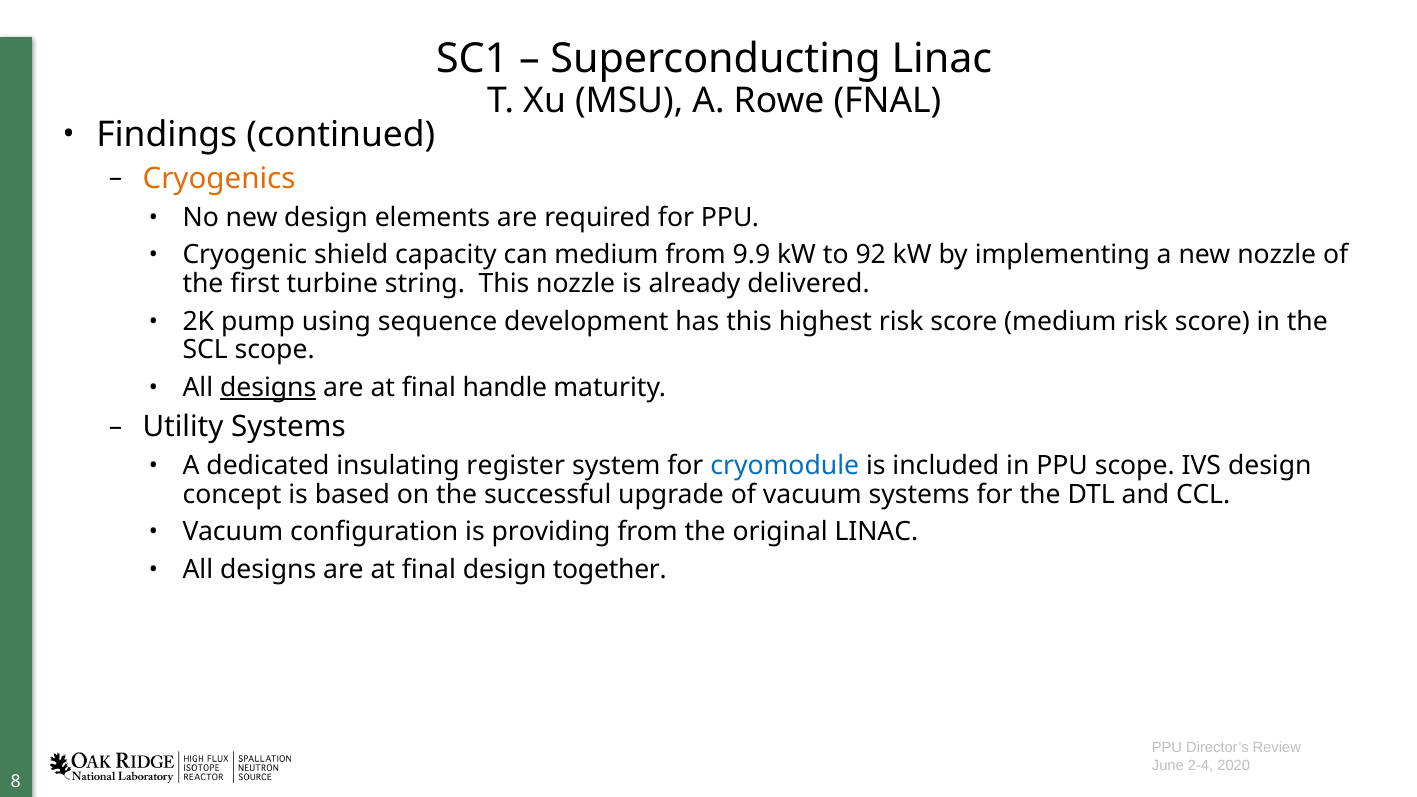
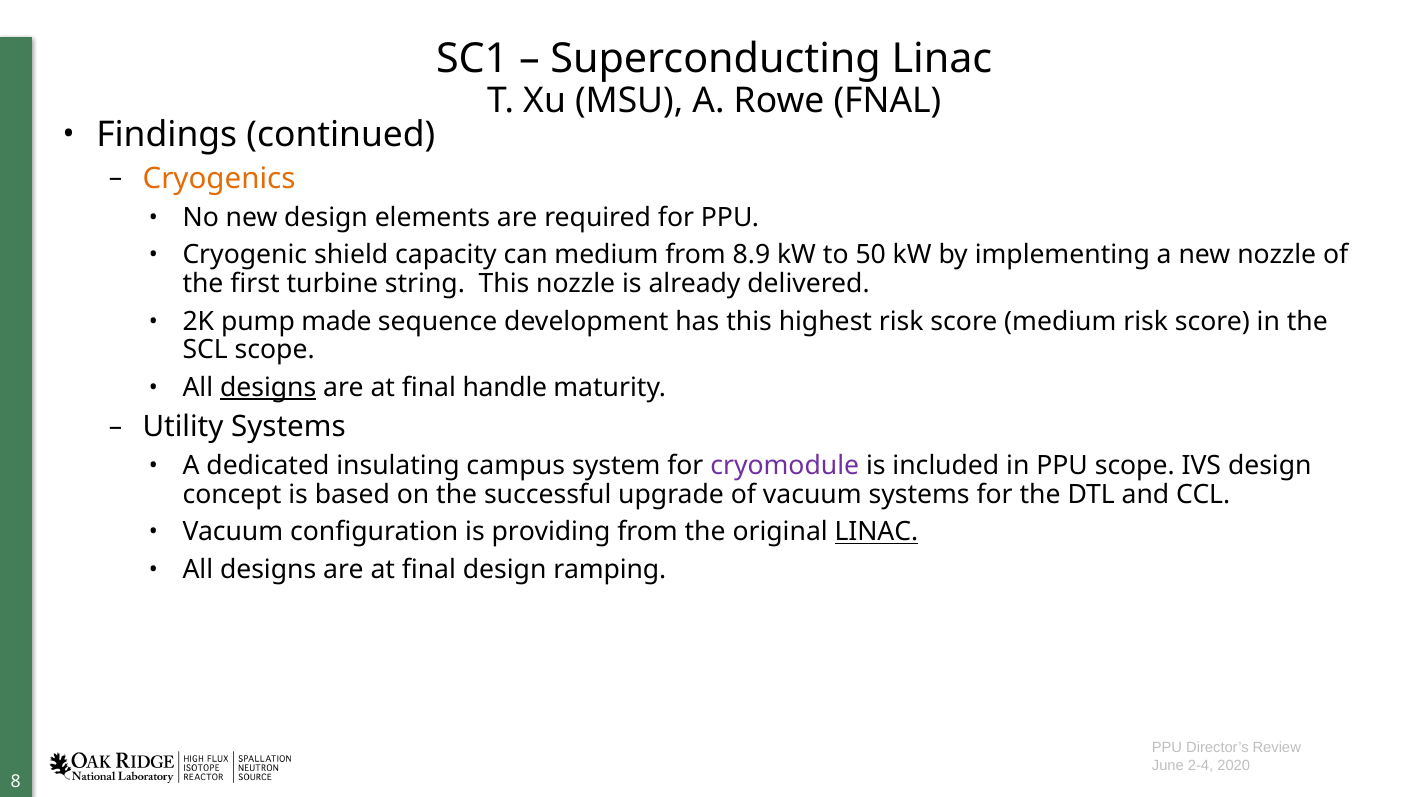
9.9: 9.9 -> 8.9 (751, 255)
92: 92 -> 50 (871, 255)
using: using -> made (337, 321)
register: register -> campus (516, 466)
cryomodule colour: blue -> purple (785, 466)
LINAC underline: none -> present (876, 532)
together: together -> ramping (610, 570)
